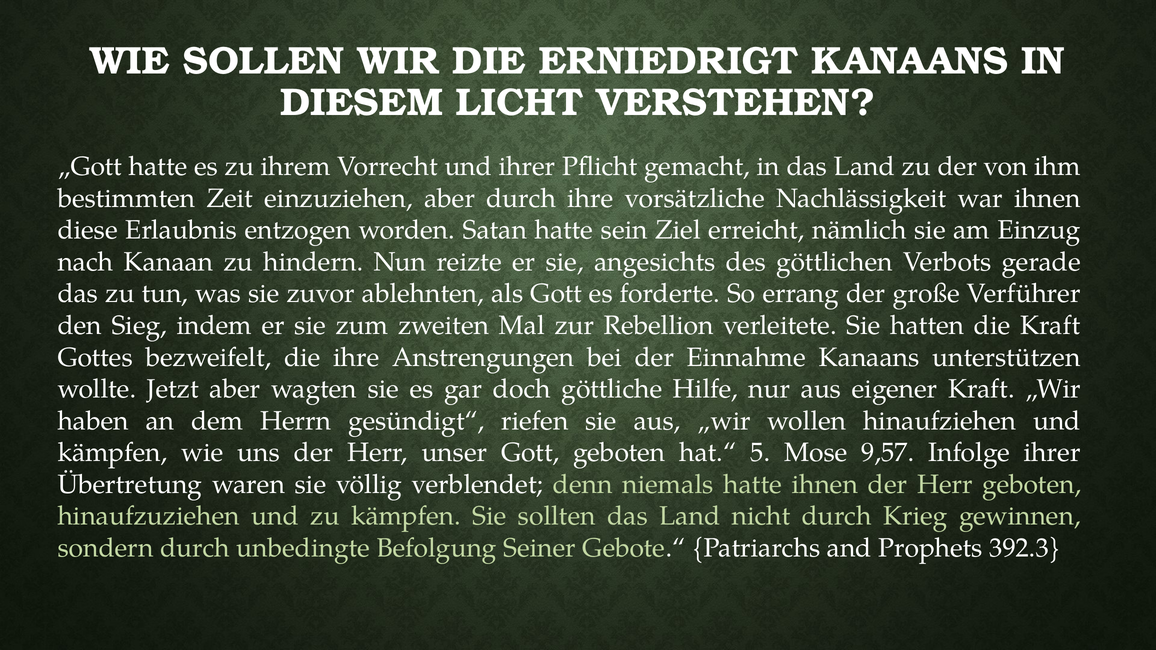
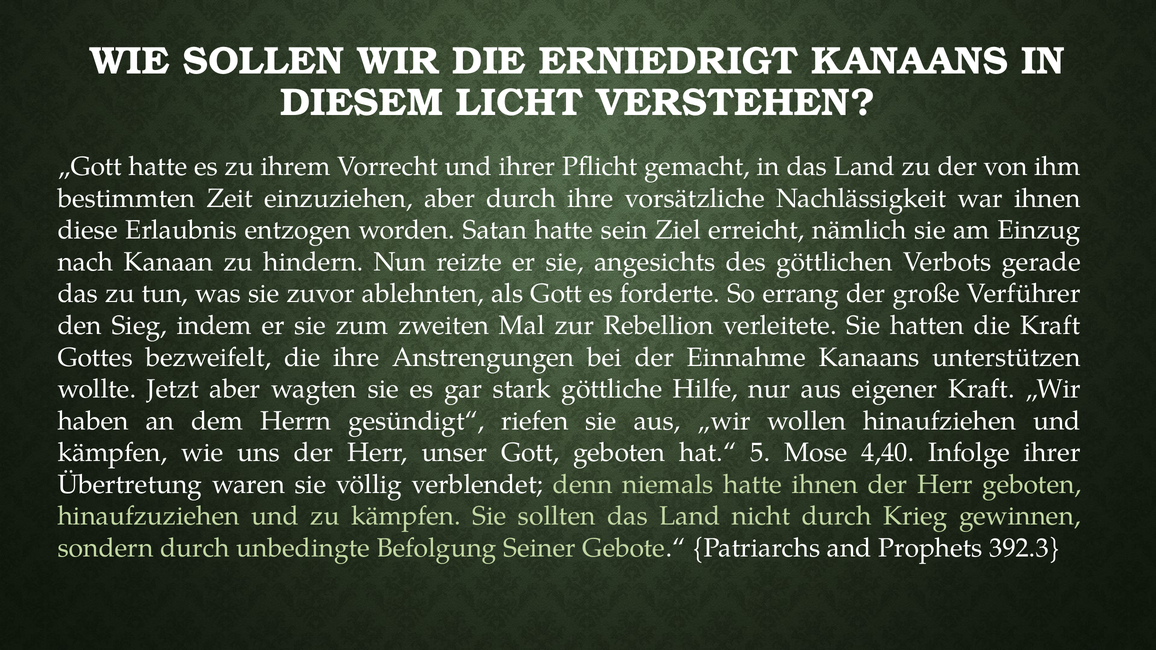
doch: doch -> stark (522, 389)
9,57: 9,57 -> 4,40 (888, 453)
